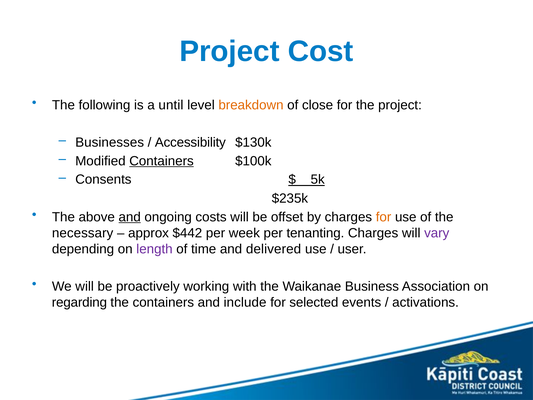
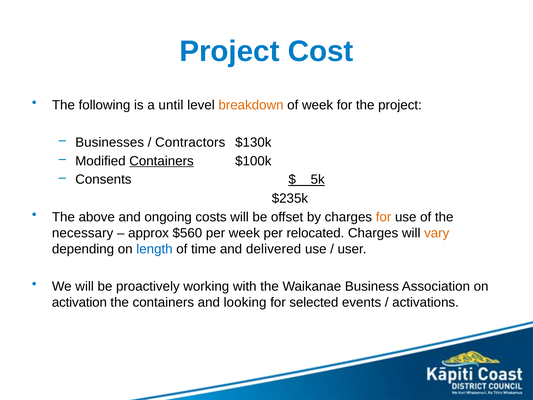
of close: close -> week (318, 105)
Accessibility: Accessibility -> Contractors (190, 142)
and underline: present -> none (130, 217)
$442: $442 -> $560 (187, 233)
tenanting: tenanting -> relocated (315, 233)
vary colour: purple -> orange (437, 233)
length colour: purple -> blue (154, 249)
regarding: regarding -> activation (79, 302)
include: include -> looking (245, 302)
